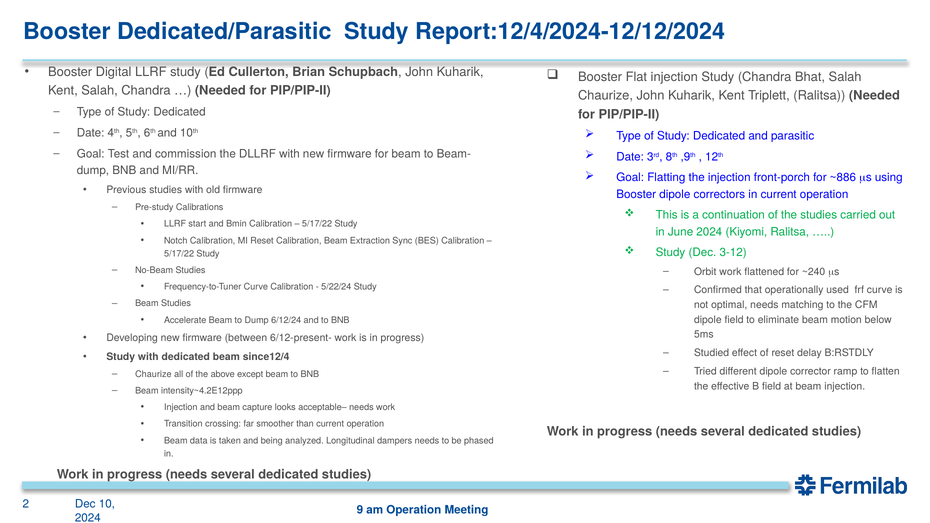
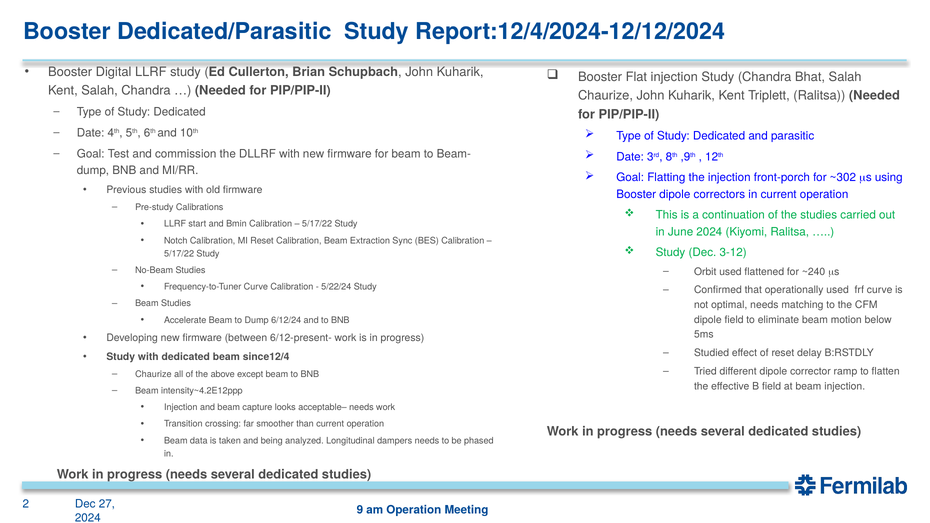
~886: ~886 -> ~302 (843, 178)
Orbit work: work -> used (730, 272)
10: 10 -> 27 (107, 504)
